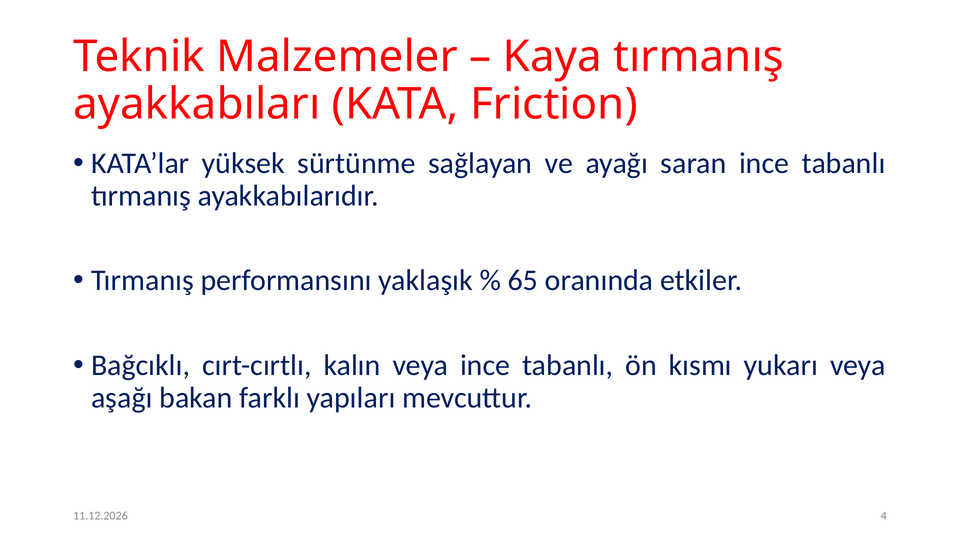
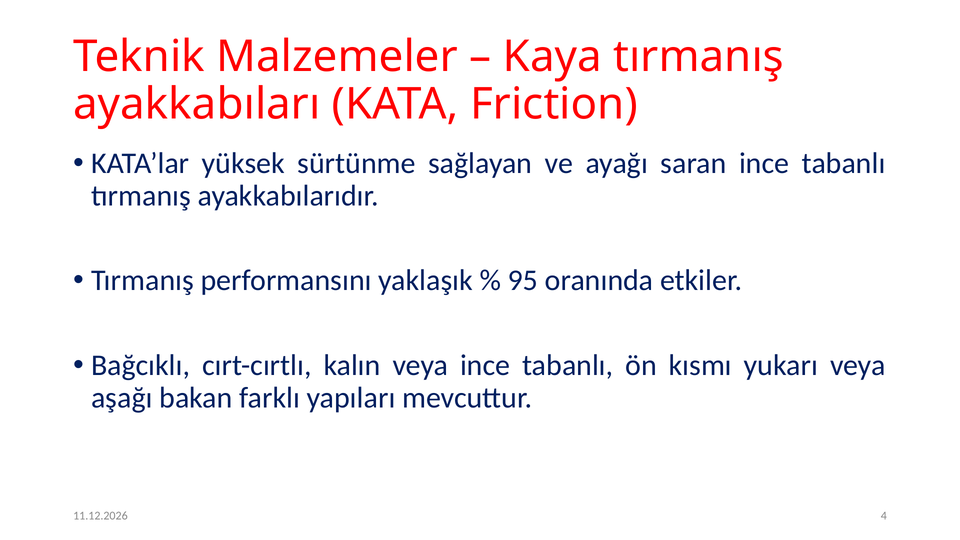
65: 65 -> 95 (523, 281)
